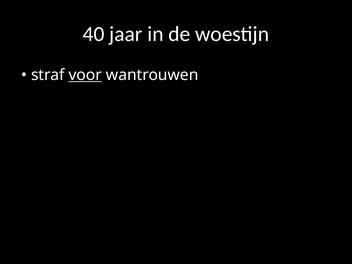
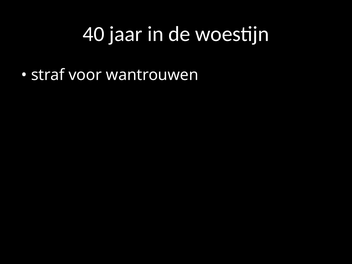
voor underline: present -> none (85, 75)
